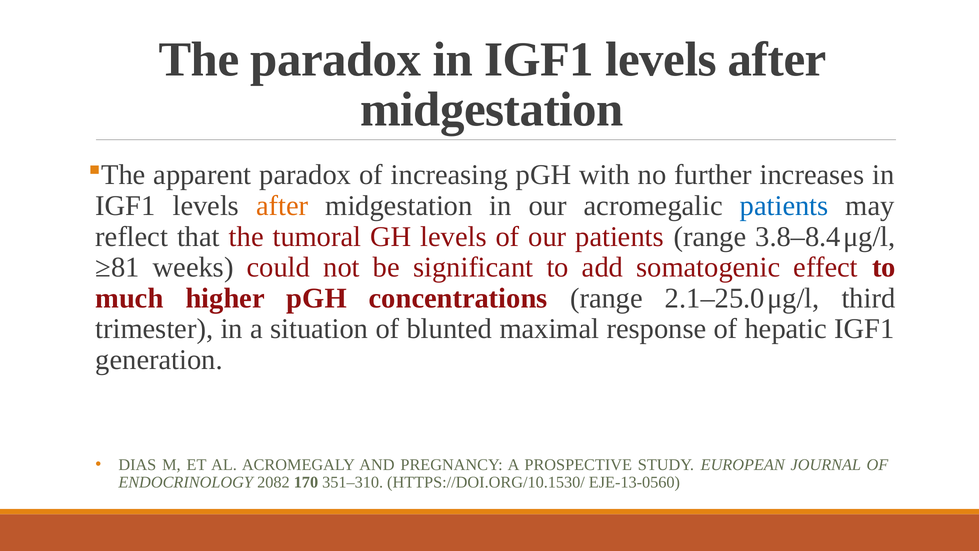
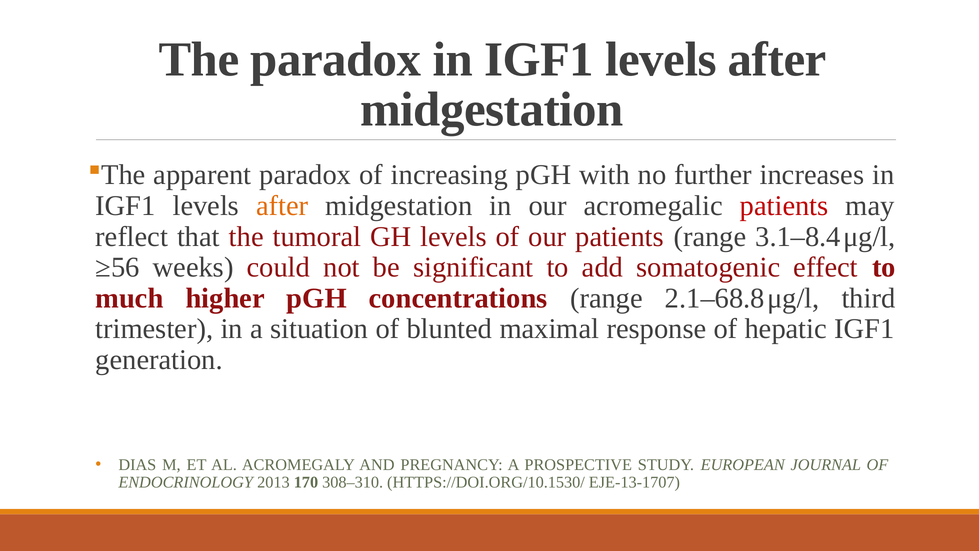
patients colour: blue -> red (784, 206)
3.8–8.4: 3.8–8.4 -> 3.1–8.4 (798, 236)
≥81: ≥81 -> ≥56 (118, 267)
2.1–25.0: 2.1–25.0 -> 2.1–68.8 (715, 298)
2082: 2082 -> 2013 (273, 482)
351–310: 351–310 -> 308–310 (353, 482)
EJE-13-0560: EJE-13-0560 -> EJE-13-1707 (634, 482)
